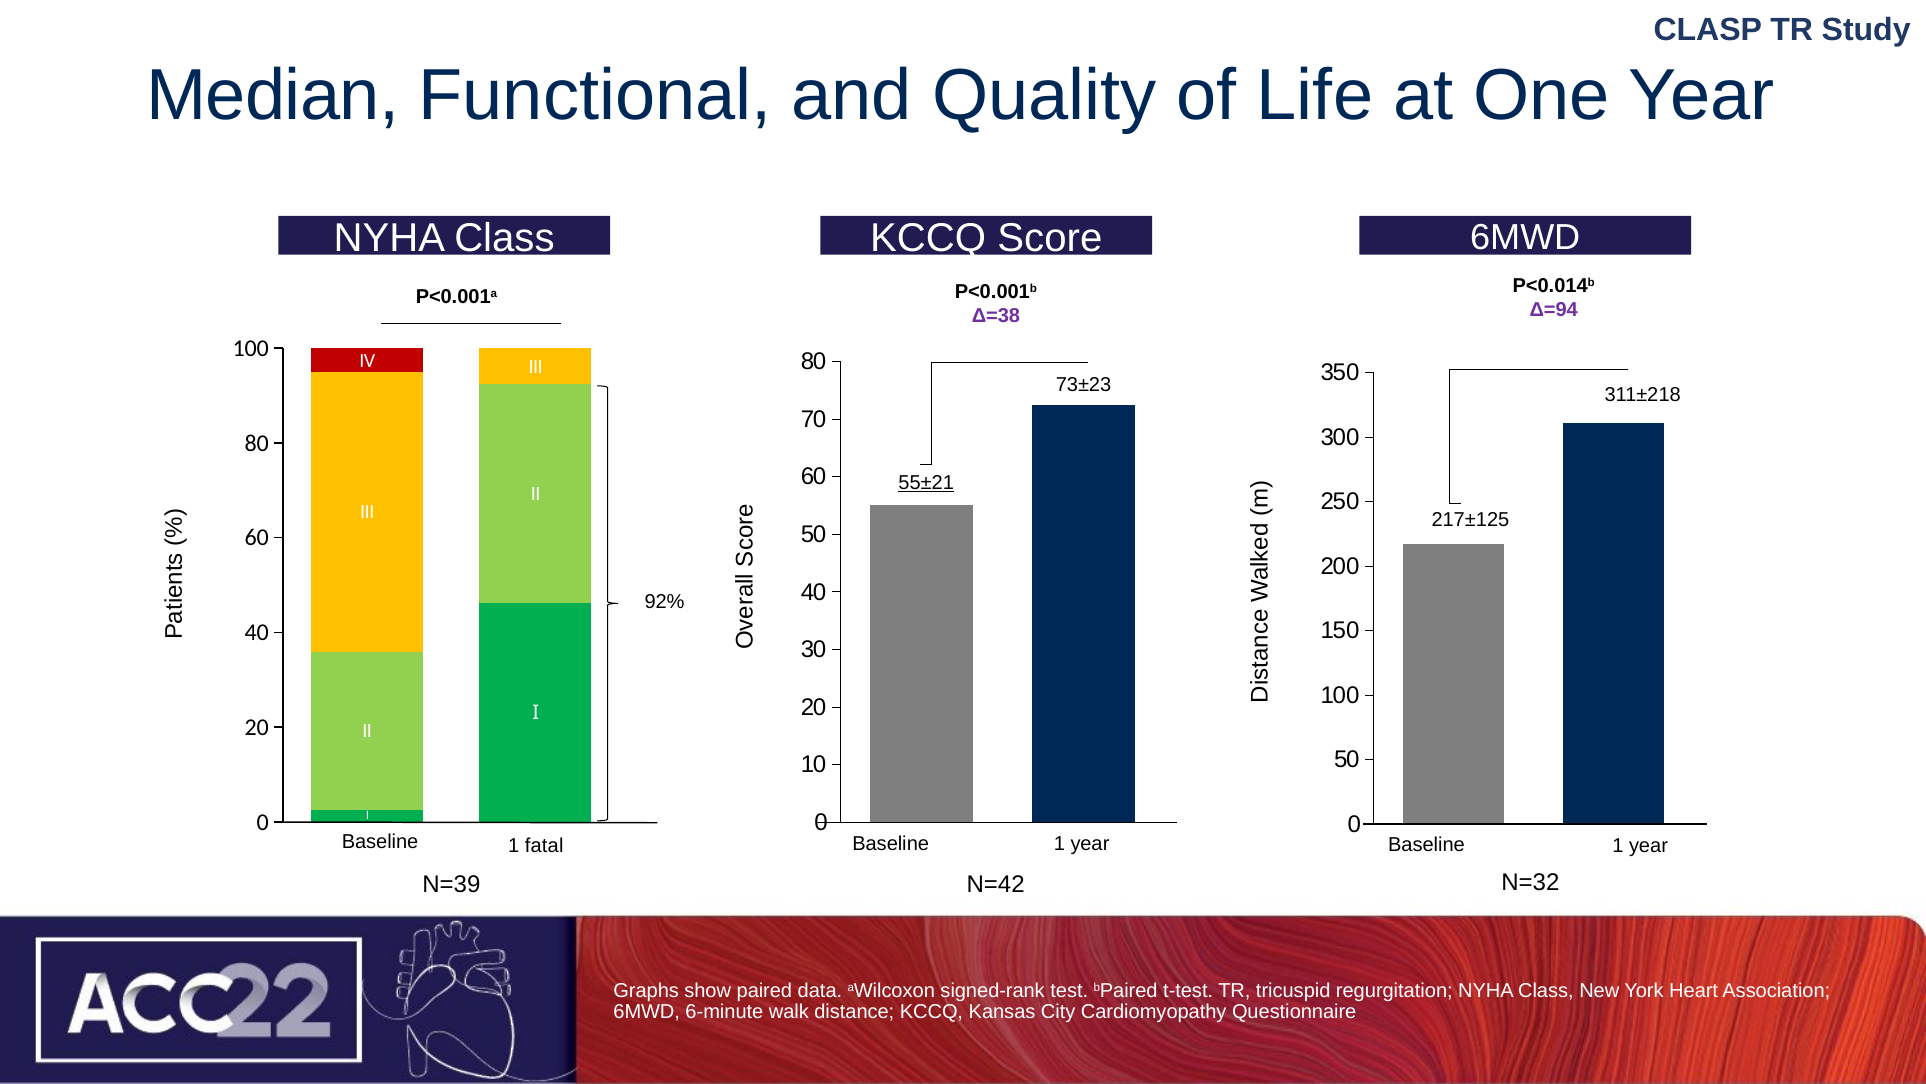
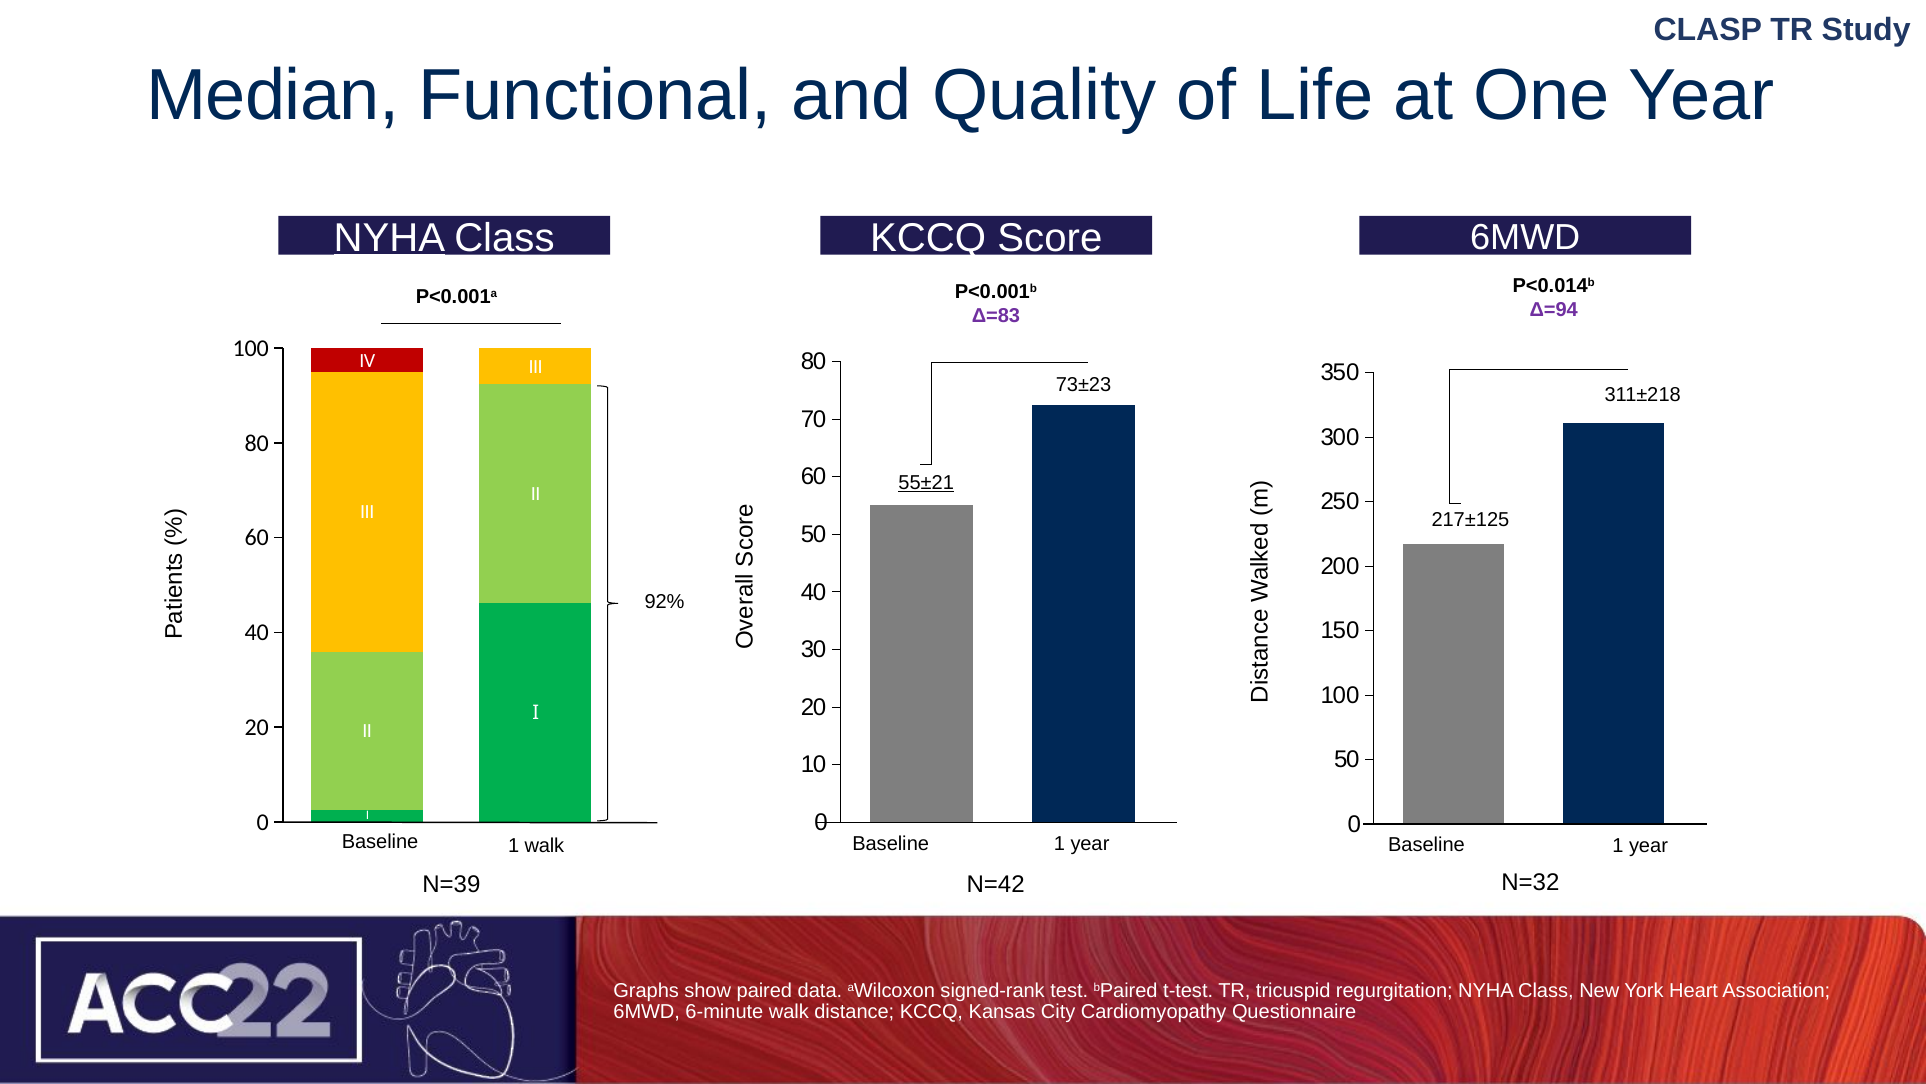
NYHA underline: none -> present (389, 238)
Δ=38: Δ=38 -> Δ=83 (996, 316)
1 fatal: fatal -> walk (544, 845)
